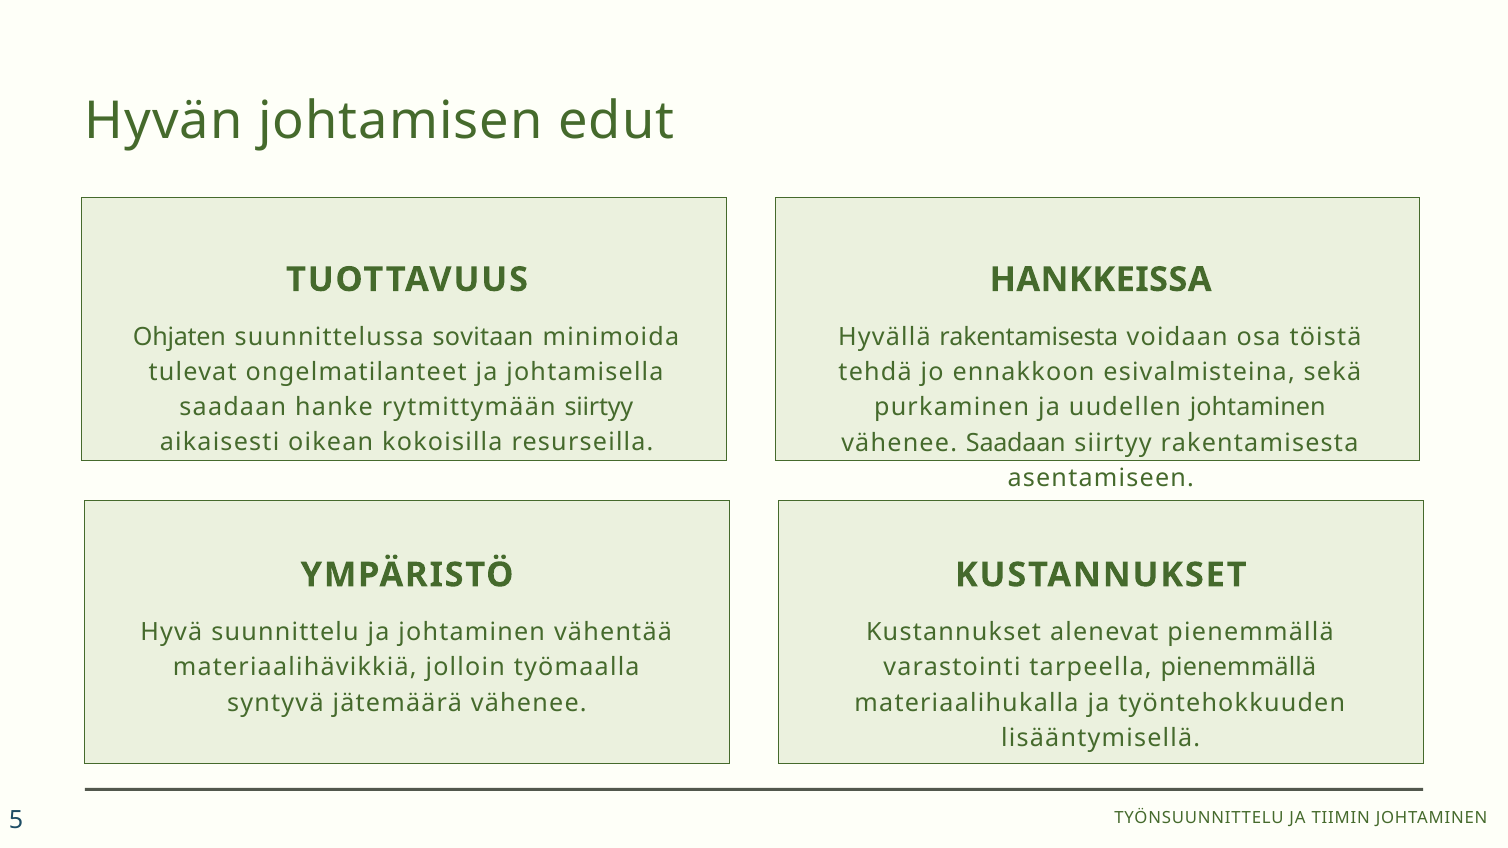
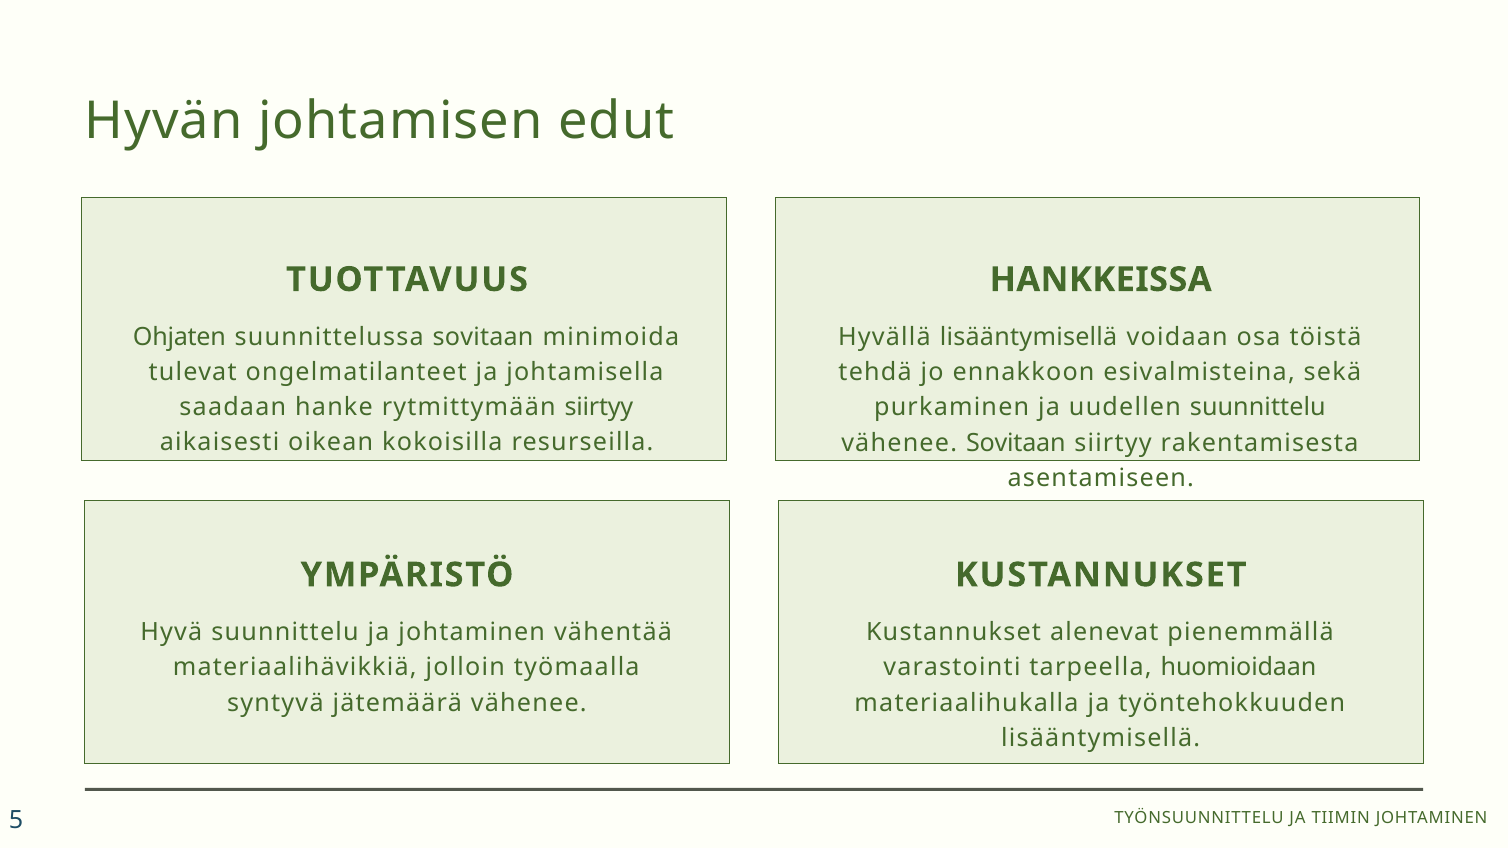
Hyvällä rakentamisesta: rakentamisesta -> lisääntymisellä (1029, 337)
uudellen johtaminen: johtaminen -> suunnittelu (1258, 408)
vähenee Saadaan: Saadaan -> Sovitaan (1016, 443)
tarpeella pienemmällä: pienemmällä -> huomioidaan (1239, 668)
